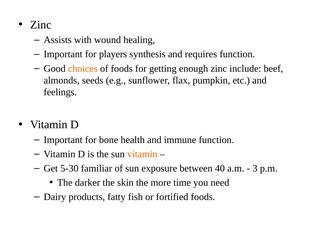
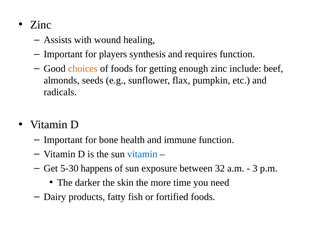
feelings: feelings -> radicals (60, 92)
vitamin colour: orange -> blue (142, 154)
familiar: familiar -> happens (97, 168)
40: 40 -> 32 (220, 168)
